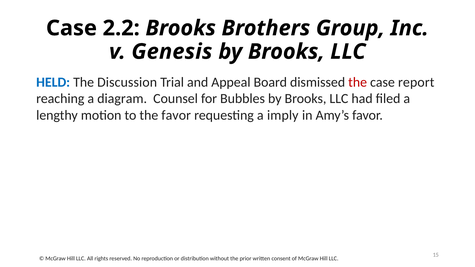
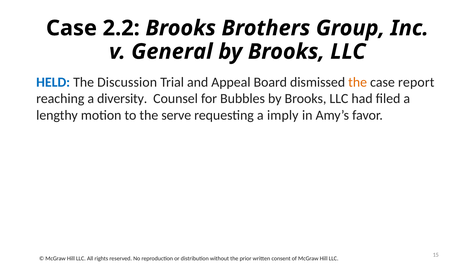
Genesis: Genesis -> General (172, 52)
the colour: red -> orange (358, 82)
diagram: diagram -> diversity (122, 99)
the favor: favor -> serve (176, 115)
